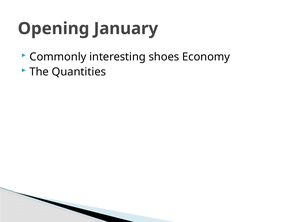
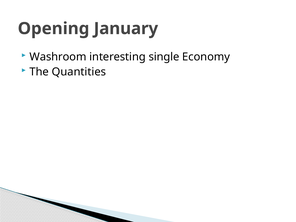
Commonly: Commonly -> Washroom (58, 57)
shoes: shoes -> single (164, 57)
